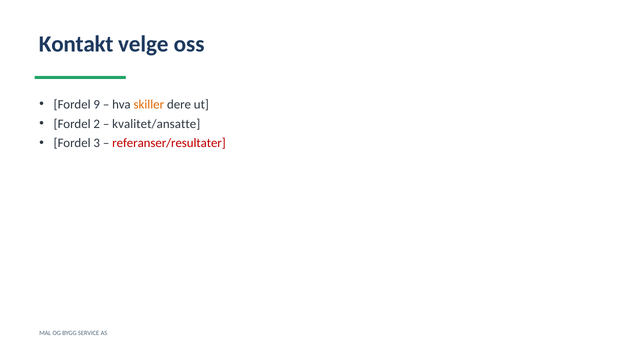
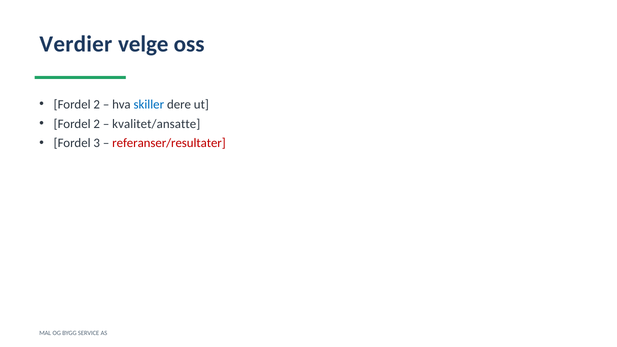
Kontakt: Kontakt -> Verdier (76, 44)
9: 9 -> 2 (97, 105)
skiller colour: orange -> blue (149, 105)
